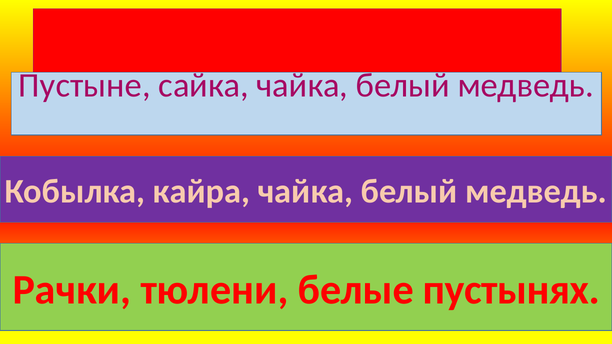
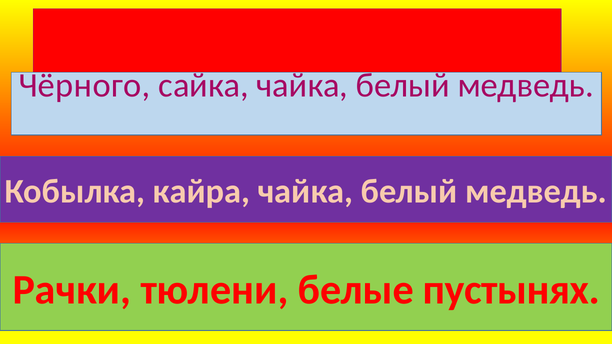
Пустыне: Пустыне -> Чёрного (84, 85)
